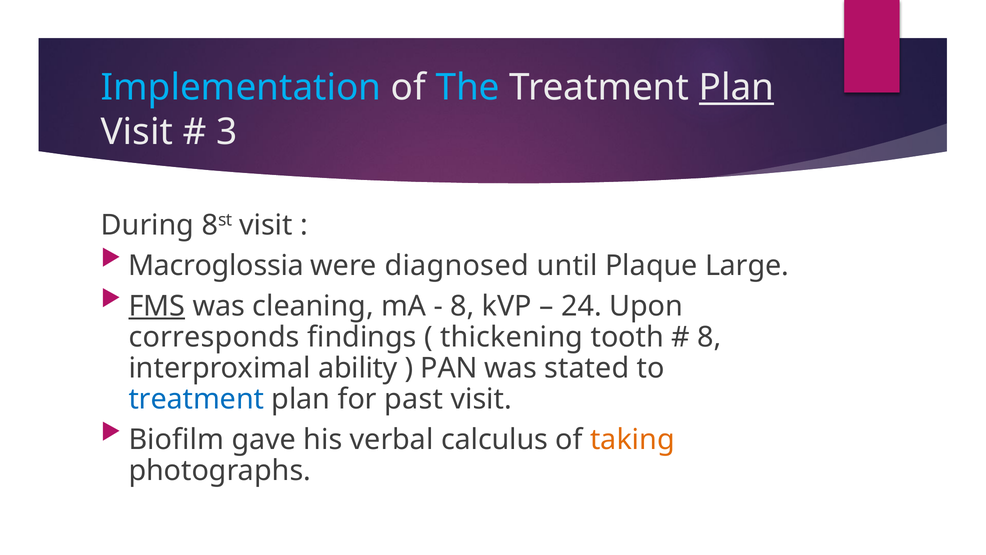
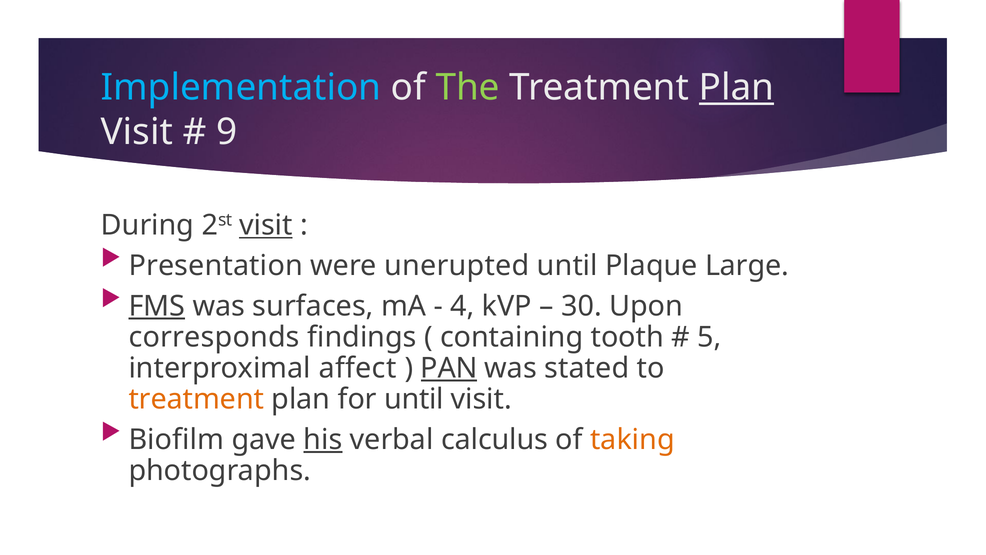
The colour: light blue -> light green (468, 88)
3: 3 -> 9 (227, 132)
During 8: 8 -> 2 (210, 225)
visit underline: none -> present (266, 225)
Macroglossia: Macroglossia -> Presentation (216, 266)
diagnosed: diagnosed -> unerupted (457, 266)
cleaning: cleaning -> surfaces (313, 306)
8: 8 -> 4 (463, 306)
24: 24 -> 30 (581, 306)
thickening: thickening -> containing (512, 337)
8: 8 -> 5 (709, 337)
ability: ability -> affect (358, 368)
PAN underline: none -> present (449, 368)
treatment colour: blue -> orange (196, 399)
for past: past -> until (414, 399)
his underline: none -> present (323, 439)
